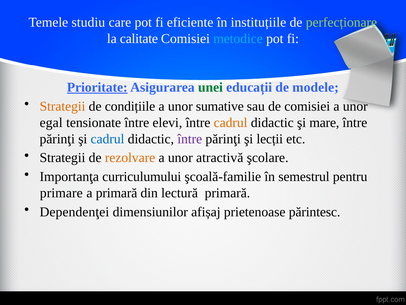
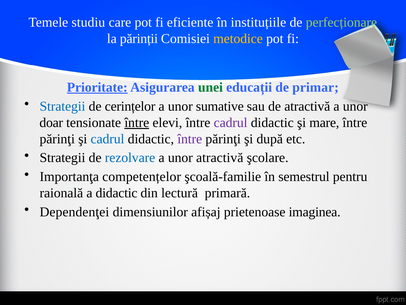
calitate: calitate -> părinții (139, 39)
metodice colour: light blue -> yellow (238, 39)
modele: modele -> primar (316, 87)
Strategii colour: orange -> blue (62, 106)
condițiile: condițiile -> cerințelor (130, 106)
de comisiei: comisiei -> atractivă (307, 106)
egal: egal -> doar (51, 122)
între underline: none -> present (137, 122)
cadrul colour: orange -> purple (231, 122)
lecții: lecții -> după (270, 139)
rezolvare colour: orange -> blue (130, 158)
curriculumului: curriculumului -> competențelor (142, 177)
primare: primare -> raională (61, 193)
a primară: primară -> didactic (117, 193)
părintesc: părintesc -> imaginea (315, 212)
